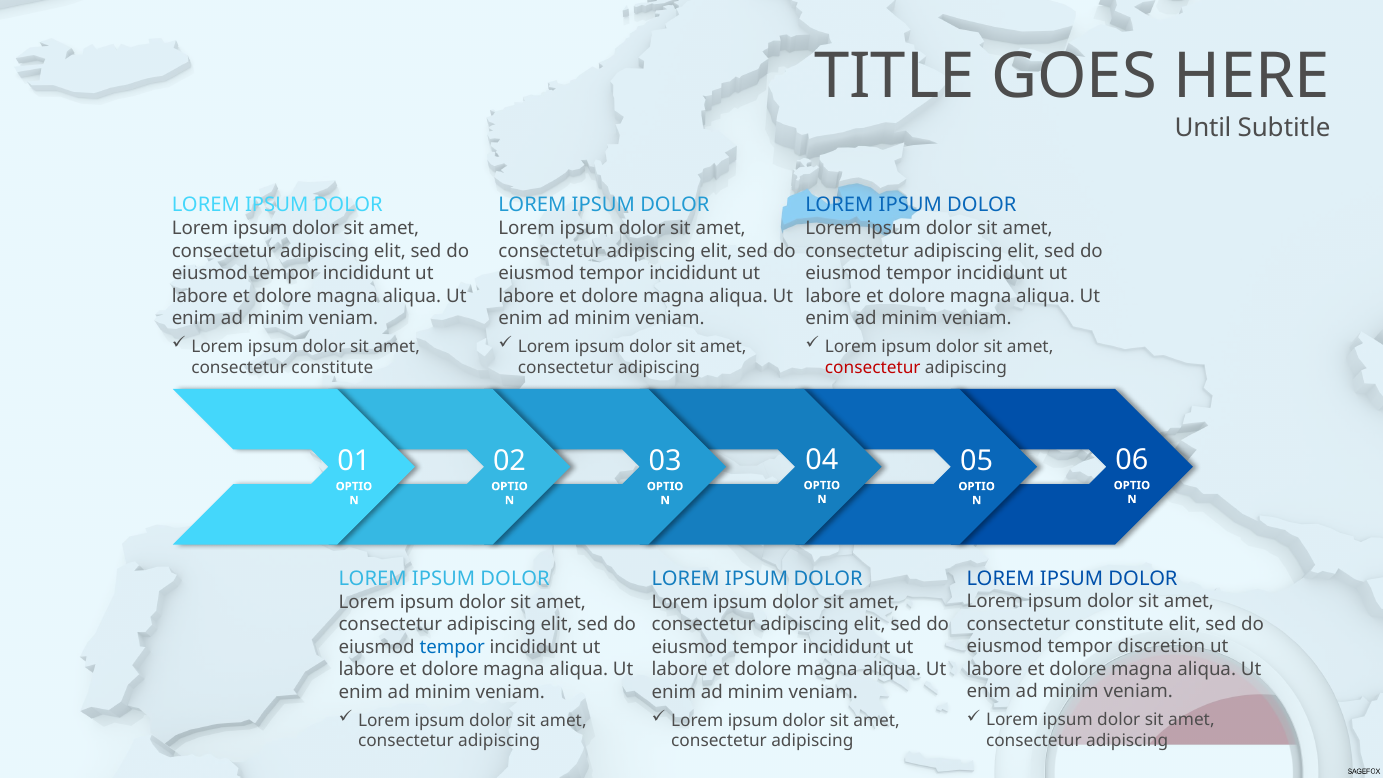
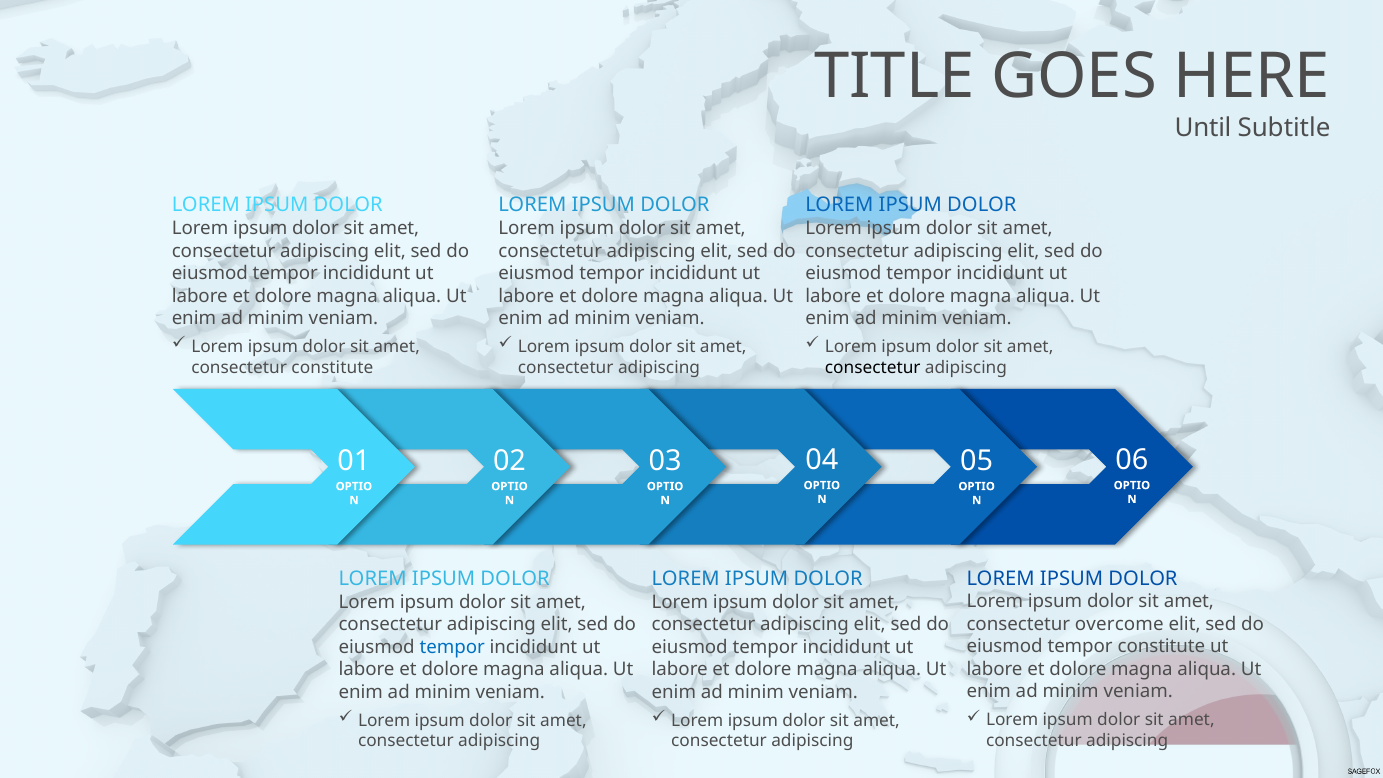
consectetur colour: red -> black (873, 368)
constitute: constitute -> overcome (1119, 624)
tempor discretion: discretion -> constitute (1161, 647)
